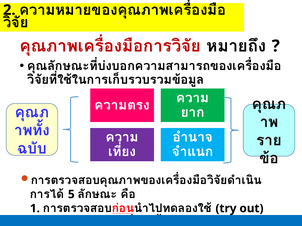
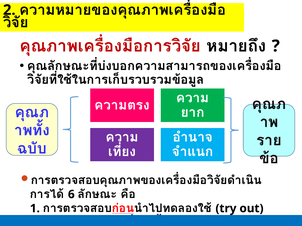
5: 5 -> 6 (71, 195)
